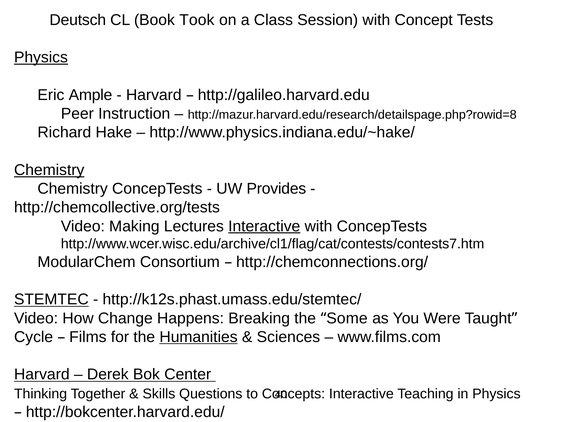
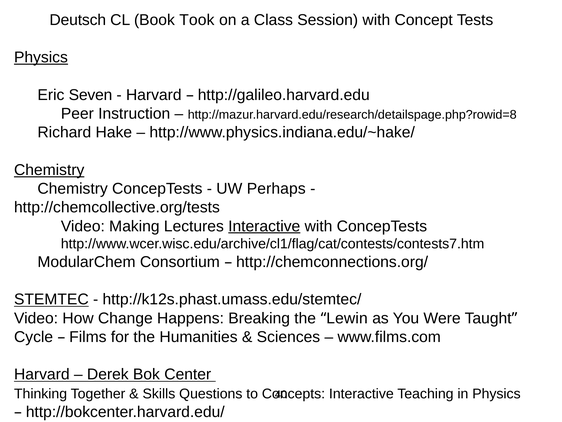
Ample: Ample -> Seven (90, 95)
Provides: Provides -> Perhaps (276, 188)
Some: Some -> Lewin (347, 318)
Humanities underline: present -> none (199, 337)
